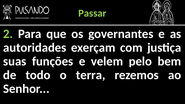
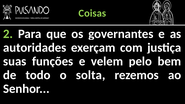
Passar: Passar -> Coisas (92, 13)
terra: terra -> solta (91, 75)
